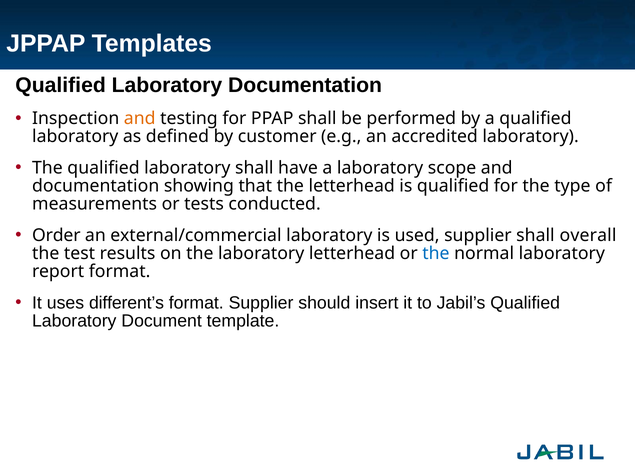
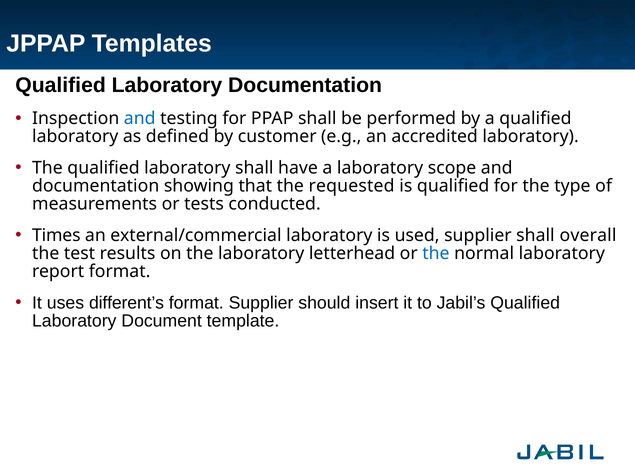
and colour: orange -> blue (140, 119)
the letterhead: letterhead -> requested (352, 186)
Order: Order -> Times (56, 236)
